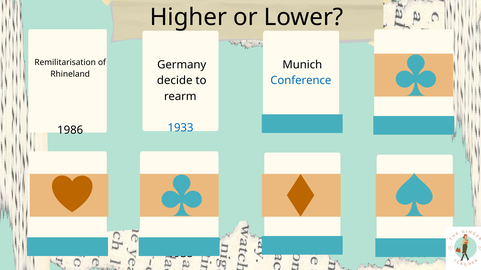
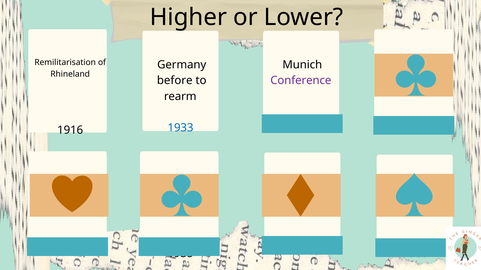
decide: decide -> before (175, 81)
Conference colour: blue -> purple (301, 81)
1986: 1986 -> 1916 (70, 130)
